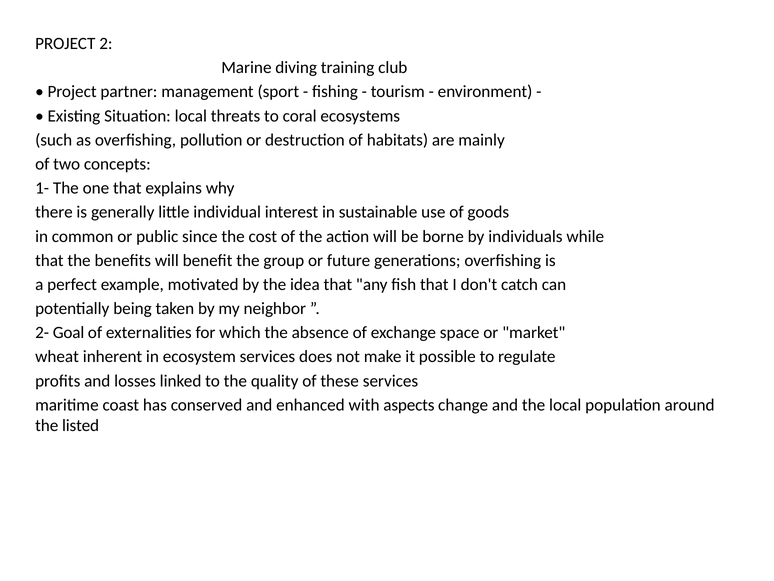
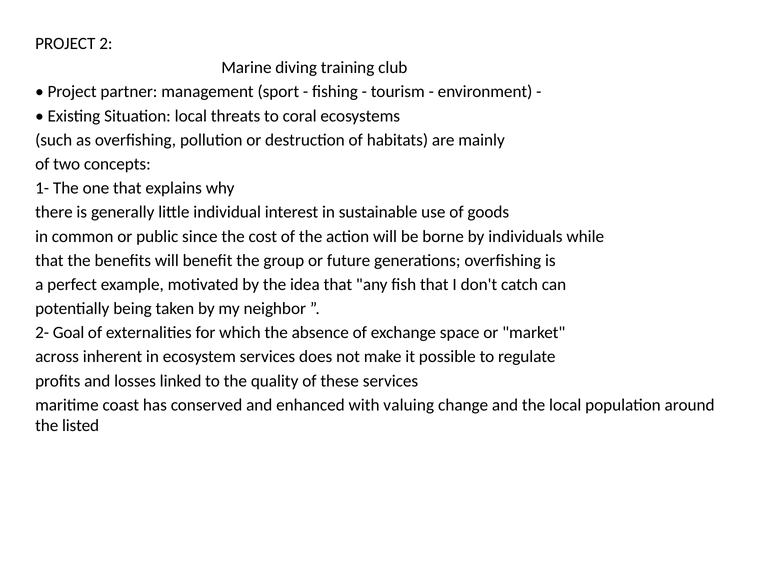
wheat: wheat -> across (57, 356)
aspects: aspects -> valuing (409, 405)
